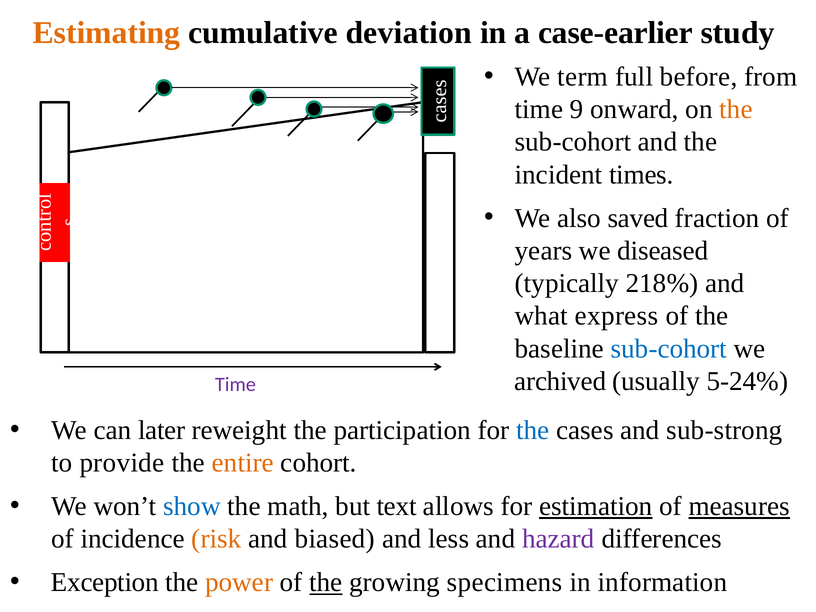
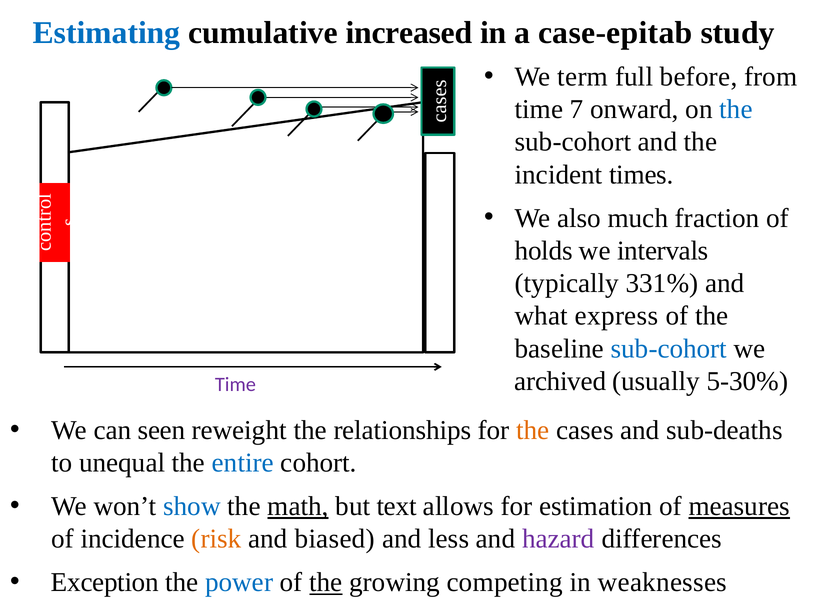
Estimating colour: orange -> blue (106, 33)
deviation: deviation -> increased (409, 33)
case-earlier: case-earlier -> case-epitab (615, 33)
9: 9 -> 7 (577, 109)
the colour: orange -> blue (736, 109)
saved: saved -> much (638, 218)
years: years -> holds (544, 251)
diseased: diseased -> intervals (663, 251)
218%: 218% -> 331% (662, 283)
5-24%: 5-24% -> 5-30% (747, 381)
later: later -> seen (162, 430)
participation: participation -> relationships (402, 430)
the colour: blue -> orange (533, 430)
sub-strong: sub-strong -> sub-deaths (725, 430)
provide: provide -> unequal (122, 463)
entire colour: orange -> blue (243, 463)
math underline: none -> present (298, 506)
estimation underline: present -> none (596, 506)
power colour: orange -> blue (239, 582)
specimens: specimens -> competing (505, 582)
information: information -> weaknesses (662, 582)
